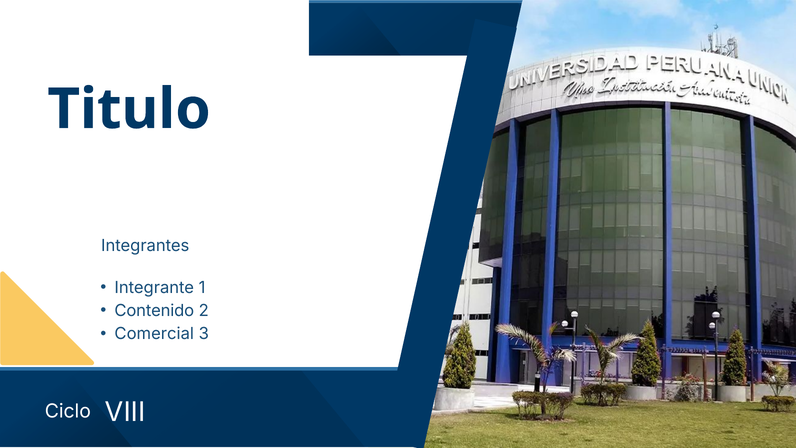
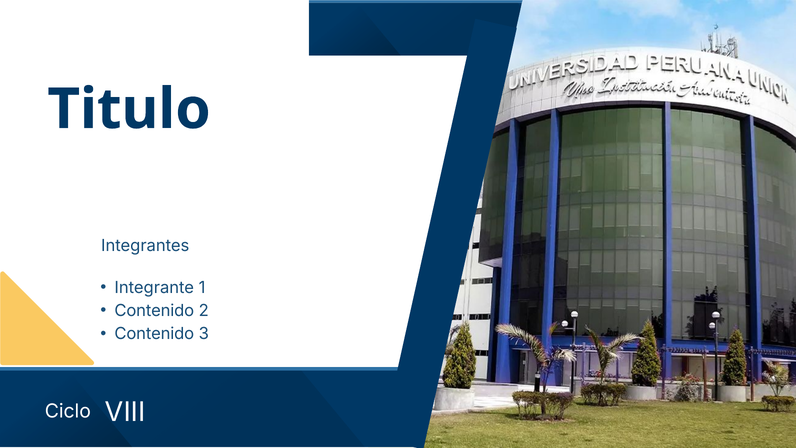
Comercial: Comercial -> Contenido (154, 334)
